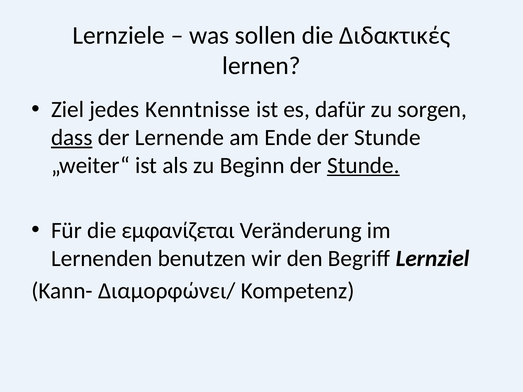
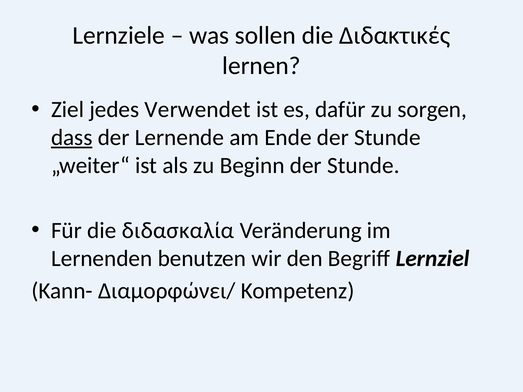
Kenntnisse: Kenntnisse -> Verwendet (198, 110)
Stunde underline: present -> none (363, 166)
εμφανίζεται: εμφανίζεται -> διδασκαλία (178, 231)
